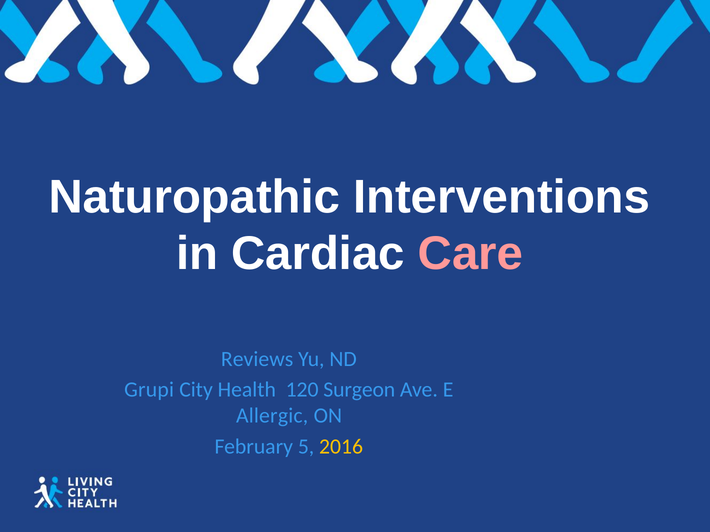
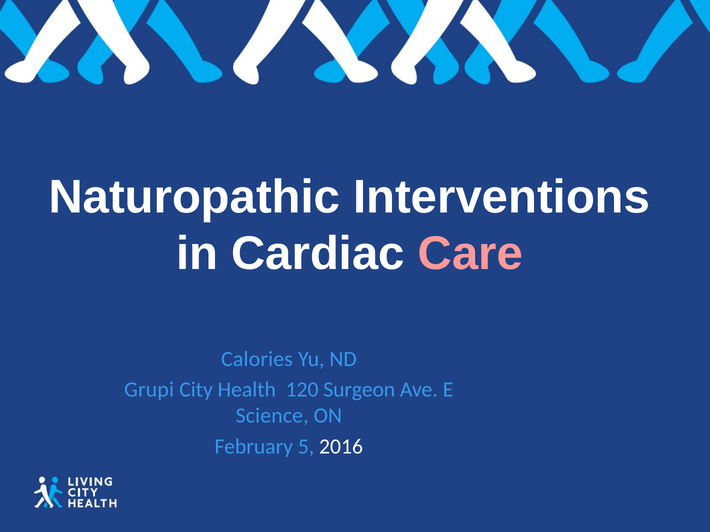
Reviews: Reviews -> Calories (257, 359)
Allergic: Allergic -> Science (272, 416)
2016 colour: yellow -> white (341, 447)
